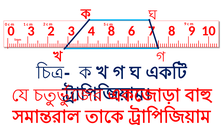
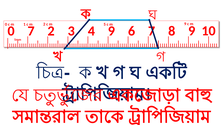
0 3: 3 -> 7 (31, 31)
8: 8 -> 9 (112, 31)
